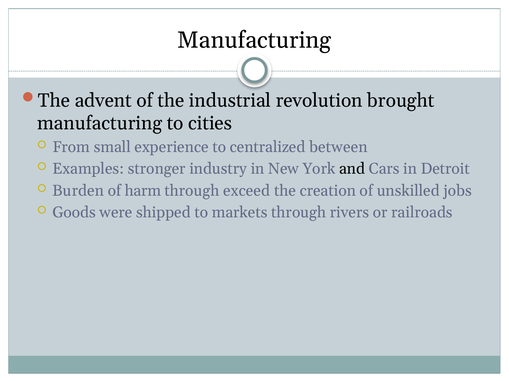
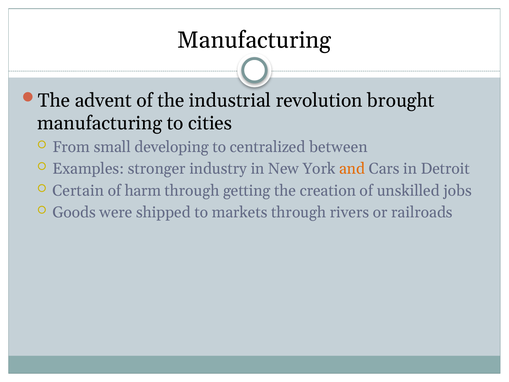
experience: experience -> developing (172, 147)
and colour: black -> orange (352, 169)
Burden: Burden -> Certain (78, 190)
exceed: exceed -> getting (247, 190)
